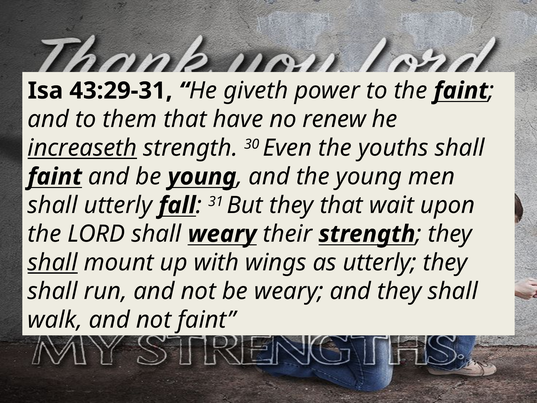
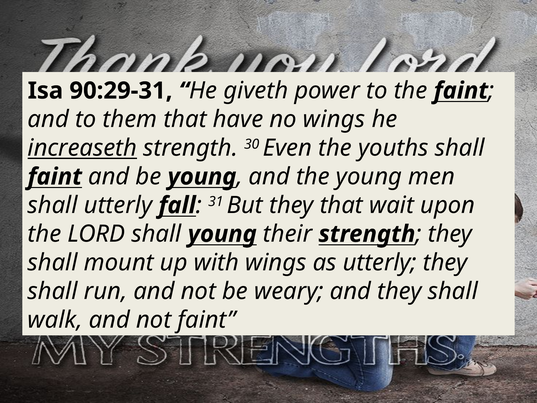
43:29-31: 43:29-31 -> 90:29-31 (121, 91)
no renew: renew -> wings (334, 119)
shall weary: weary -> young (222, 234)
shall underline: present -> none (53, 263)
